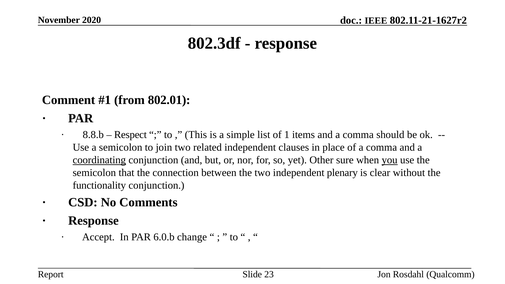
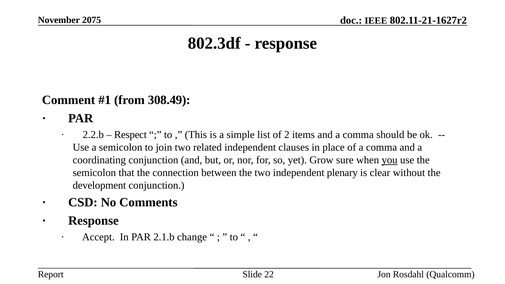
2020: 2020 -> 2075 (92, 20)
802.01: 802.01 -> 308.49 (169, 100)
8.8.b: 8.8.b -> 2.2.b (93, 135)
1: 1 -> 2 (287, 135)
coordinating underline: present -> none (99, 160)
Other: Other -> Grow (321, 160)
functionality: functionality -> development (99, 185)
6.0.b: 6.0.b -> 2.1.b (164, 237)
23: 23 -> 22 (269, 275)
